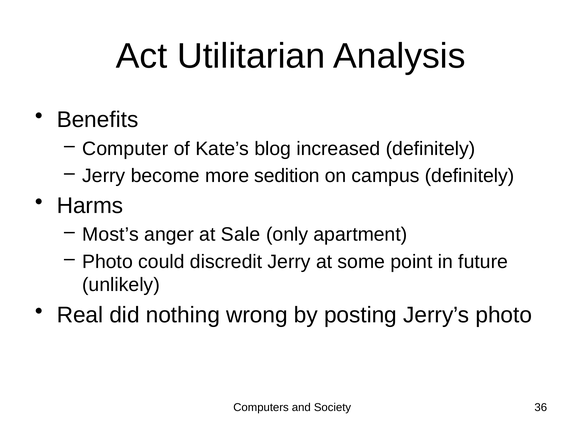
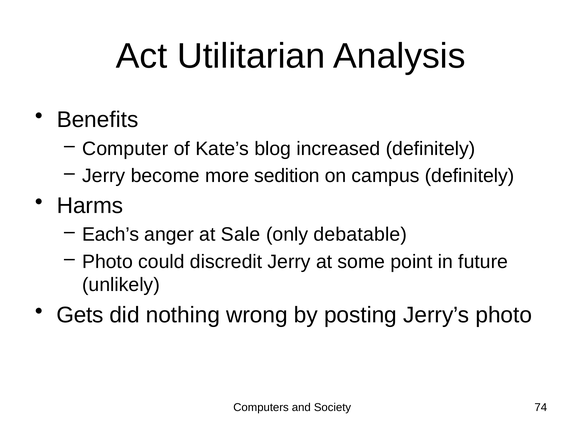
Most’s: Most’s -> Each’s (111, 235)
apartment: apartment -> debatable (360, 235)
Real: Real -> Gets (80, 315)
36: 36 -> 74 (541, 408)
